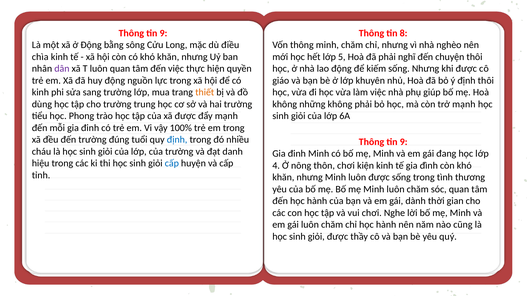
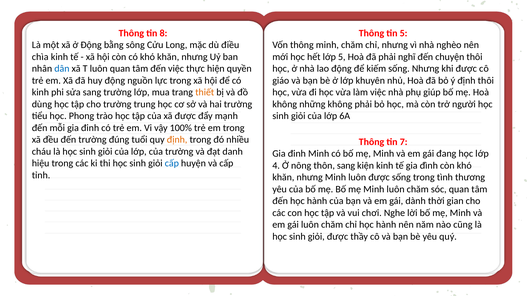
9: 9 -> 8 (163, 33)
tin 8: 8 -> 5 (404, 33)
dân colour: purple -> blue (62, 69)
trở mạnh: mạnh -> người (464, 104)
định colour: blue -> orange (177, 140)
9: 9 -> 7 (404, 142)
thôn chơi: chơi -> sang (346, 166)
